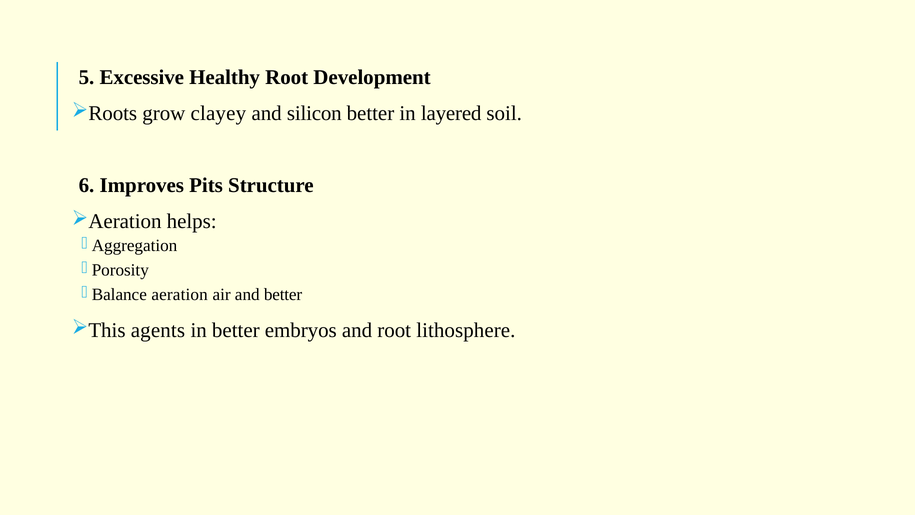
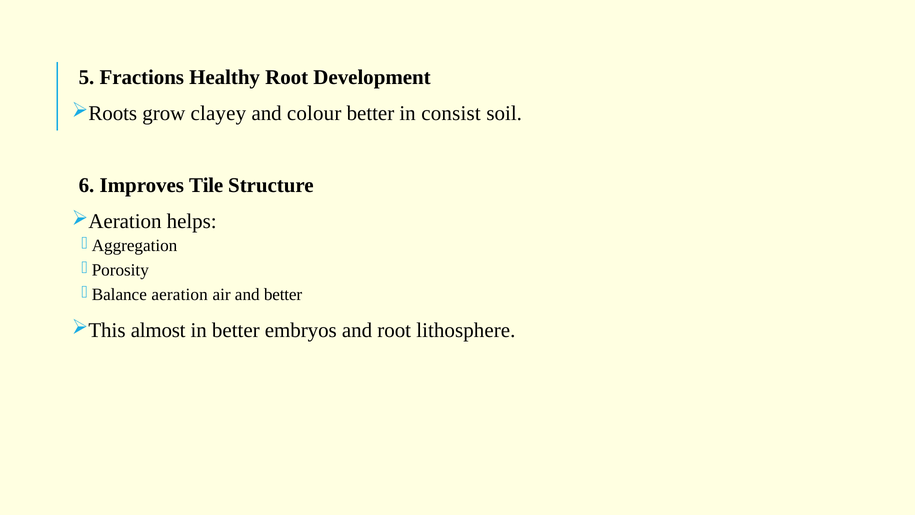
Excessive: Excessive -> Fractions (142, 77)
silicon: silicon -> colour (314, 113)
layered: layered -> consist (451, 113)
Pits: Pits -> Tile (206, 185)
agents: agents -> almost (158, 330)
